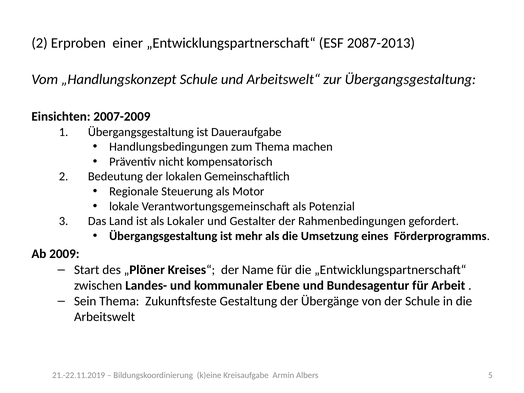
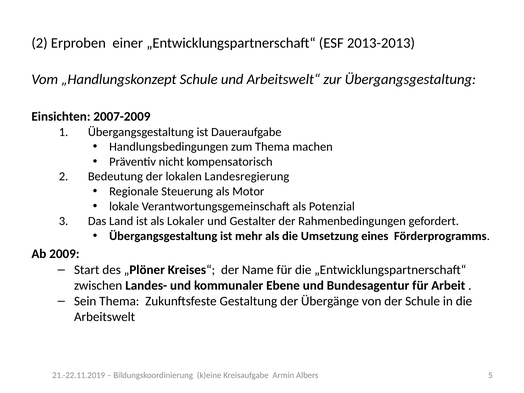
2087-2013: 2087-2013 -> 2013-2013 (381, 43)
Gemeinschaftlich: Gemeinschaftlich -> Landesregierung (247, 177)
